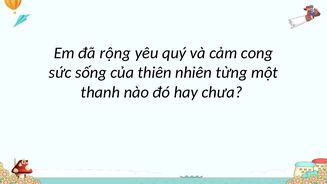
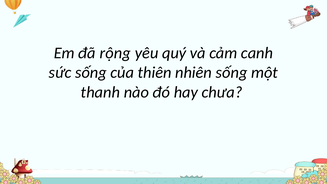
cong: cong -> canh (257, 53)
nhiên từng: từng -> sống (231, 72)
